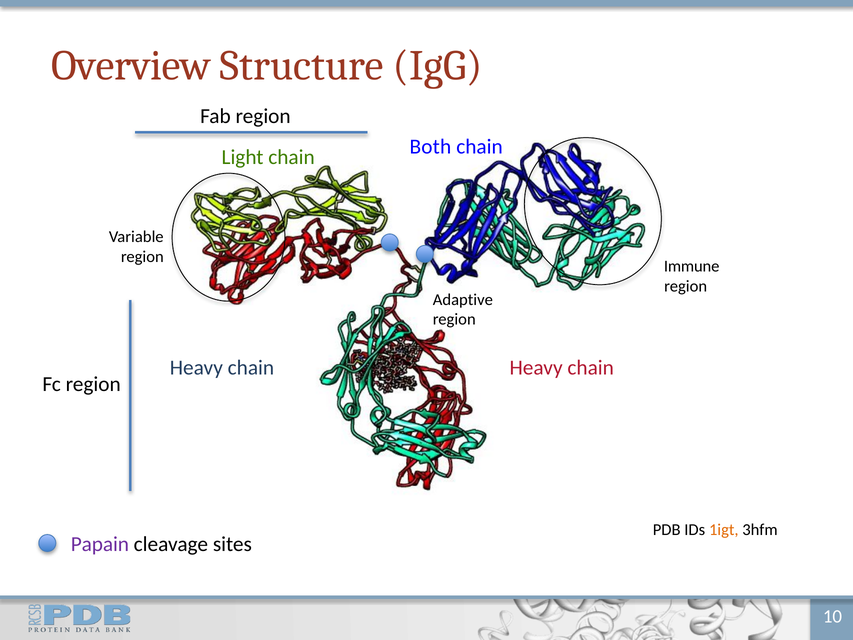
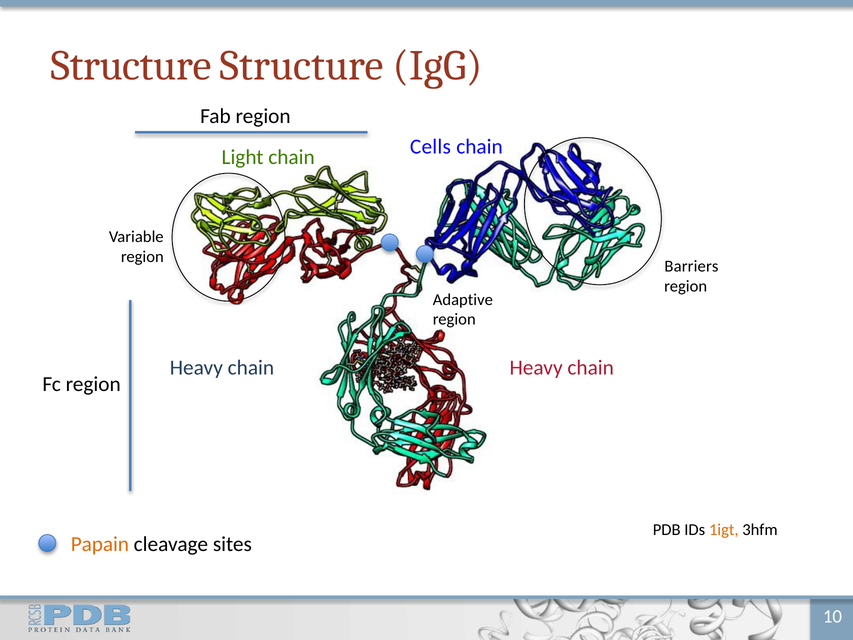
Overview: Overview -> Structure (131, 66)
Both: Both -> Cells (430, 147)
Immune: Immune -> Barriers (691, 266)
Papain colour: purple -> orange (100, 544)
